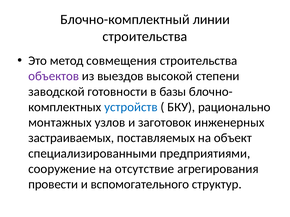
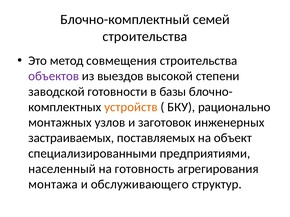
линии: линии -> семей (211, 20)
устройств colour: blue -> orange (131, 107)
сооружение: сооружение -> населенный (62, 169)
отсутствие: отсутствие -> готовность (145, 169)
провести: провести -> монтажа (53, 185)
вспомогательного: вспомогательного -> обслуживающего (140, 185)
